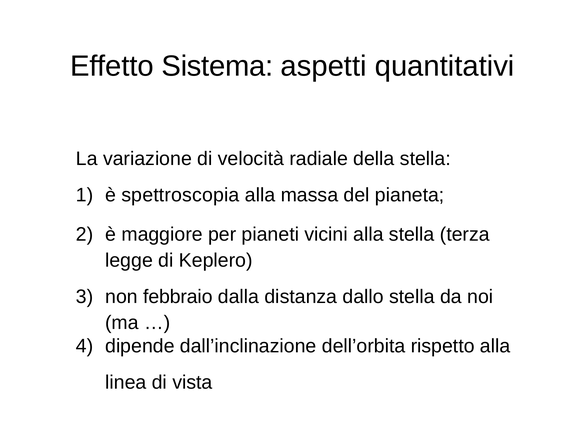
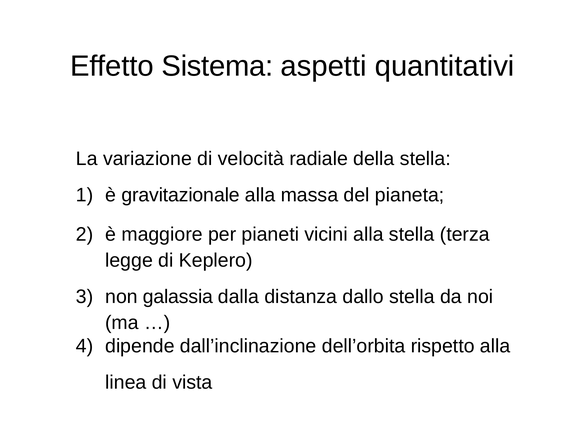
spettroscopia: spettroscopia -> gravitazionale (181, 195)
febbraio: febbraio -> galassia (178, 296)
